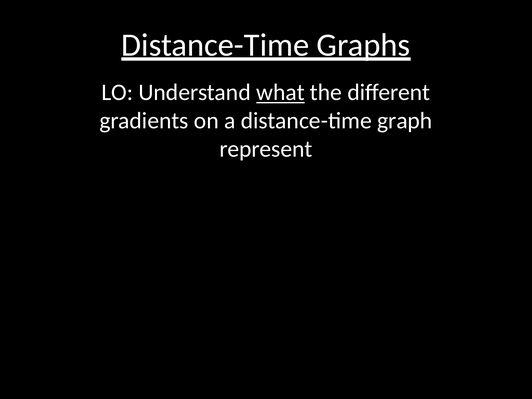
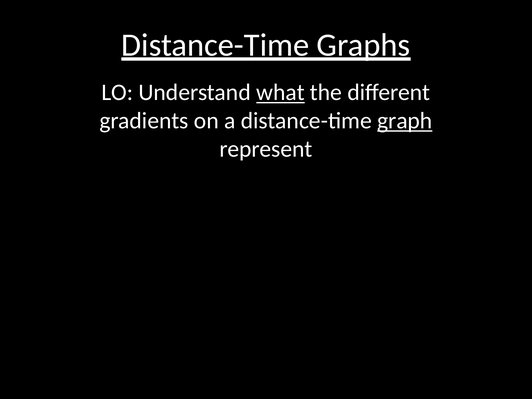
graph underline: none -> present (405, 121)
